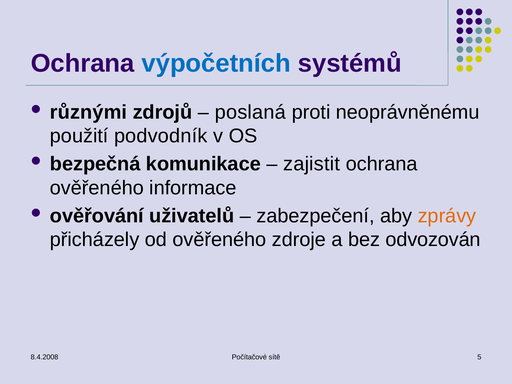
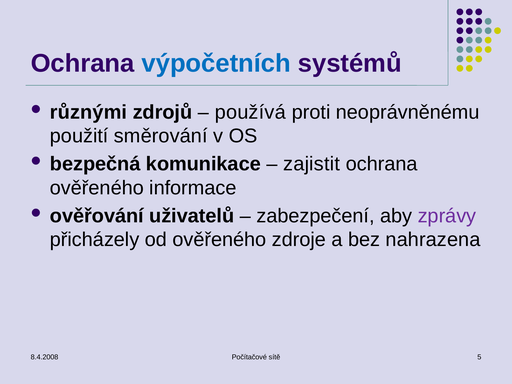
poslaná: poslaná -> používá (250, 112)
podvodník: podvodník -> směrování (161, 136)
zprávy colour: orange -> purple (447, 216)
odvozován: odvozován -> nahrazena (433, 240)
